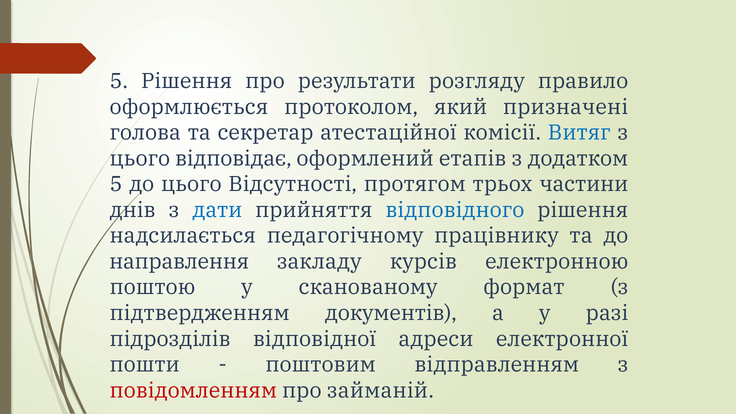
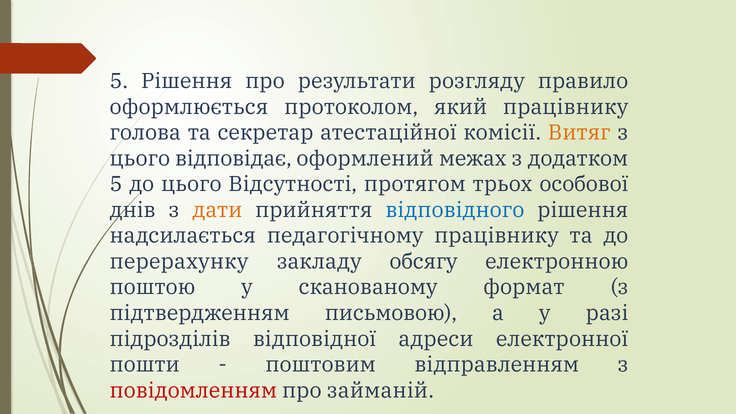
який призначені: призначені -> працівнику (566, 107)
Витяг colour: blue -> orange (579, 133)
етапів: етапів -> межах (473, 159)
частини: частини -> особової (584, 184)
дати colour: blue -> orange (217, 210)
направлення: направлення -> перерахунку (179, 262)
курсів: курсів -> обсягу (424, 262)
документів: документів -> письмовою (391, 313)
